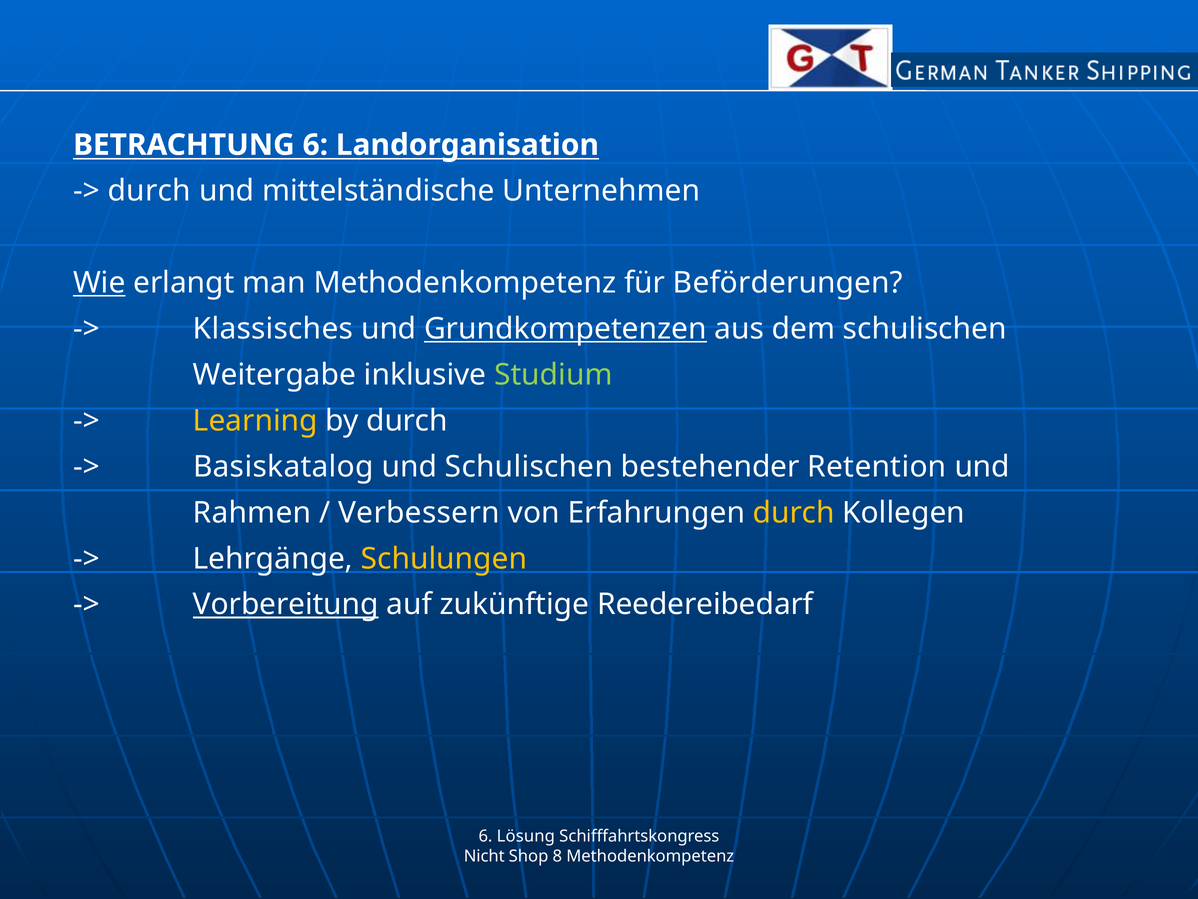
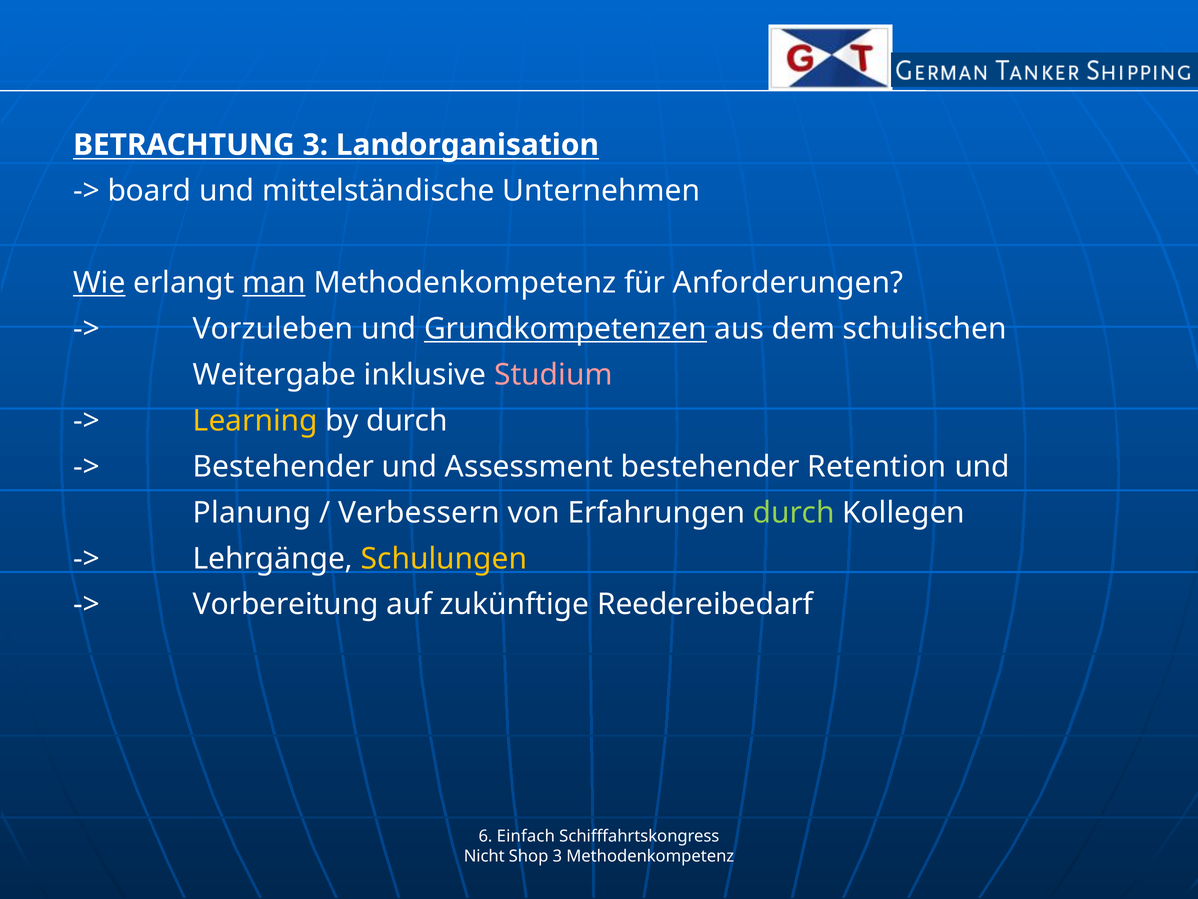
BETRACHTUNG 6: 6 -> 3 (315, 145)
durch: durch -> board (149, 191)
man underline: none -> present (274, 283)
Beförderungen: Beförderungen -> Anforderungen (788, 283)
Klassisches: Klassisches -> Vorzuleben (273, 329)
Studium colour: light green -> pink (553, 375)
Basiskatalog: Basiskatalog -> Bestehender (283, 466)
und Schulischen: Schulischen -> Assessment (529, 466)
Rahmen: Rahmen -> Planung (252, 512)
durch colour: yellow -> light green (794, 512)
Vorbereitung underline: present -> none (286, 604)
Lösung: Lösung -> Einfach (526, 836)
Shop 8: 8 -> 3 (557, 856)
